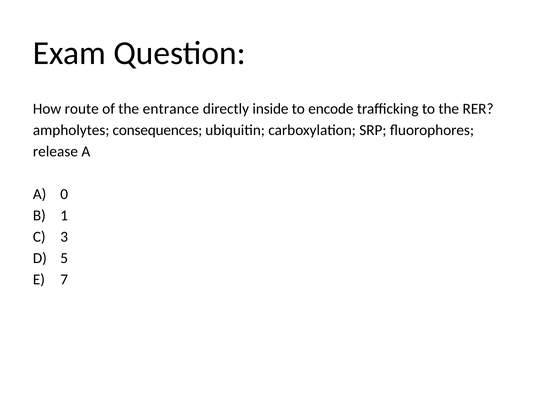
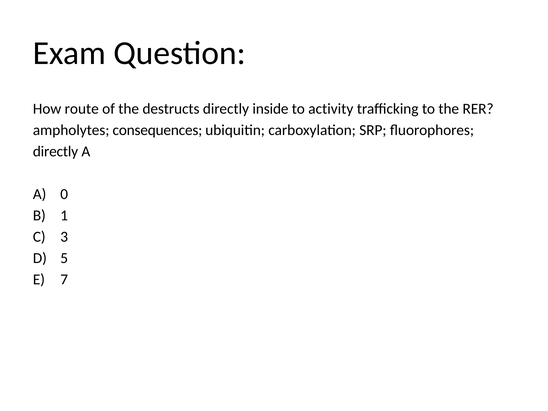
entrance: entrance -> destructs (171, 109)
encode: encode -> activity (331, 109)
release: release -> directly (56, 152)
